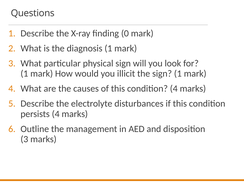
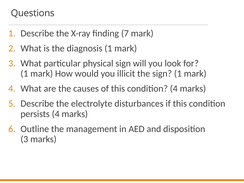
0: 0 -> 7 (125, 33)
